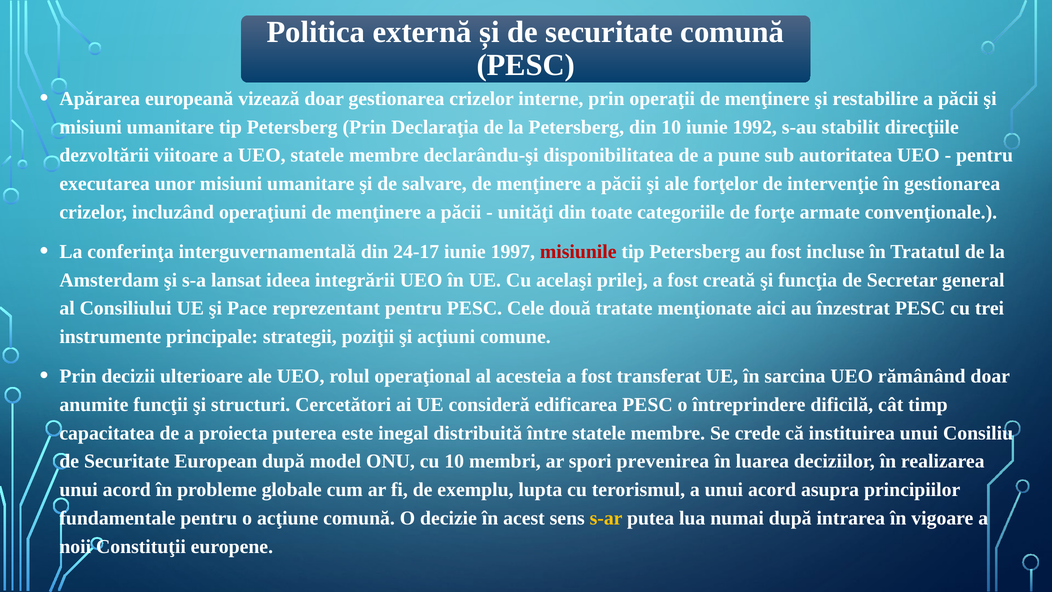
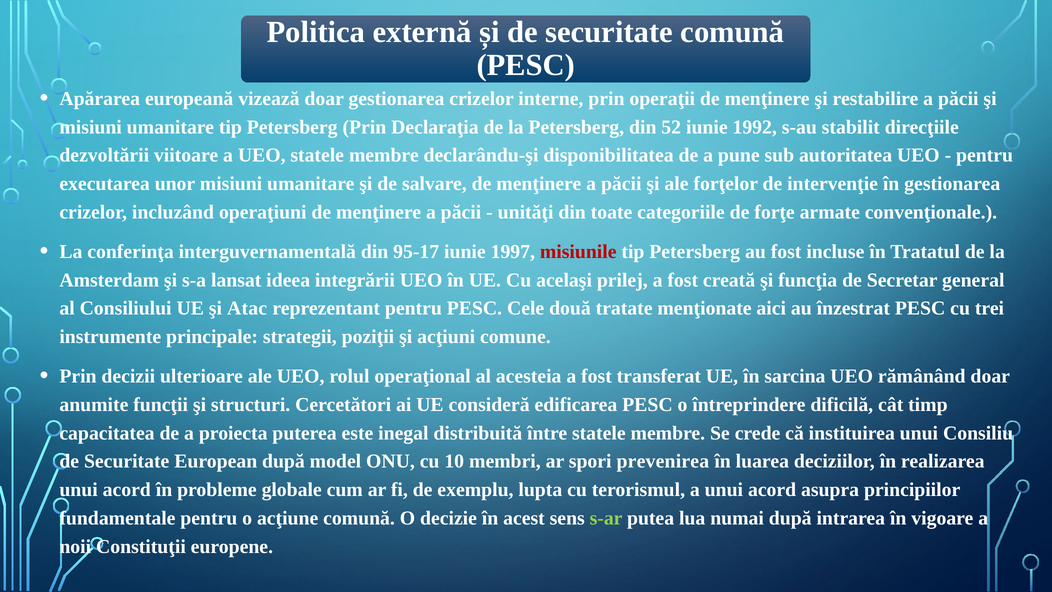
din 10: 10 -> 52 (671, 127)
24-17: 24-17 -> 95-17 (416, 252)
Pace: Pace -> Atac (247, 308)
s-ar colour: yellow -> light green (606, 518)
